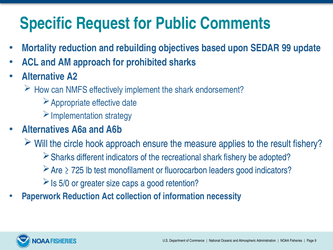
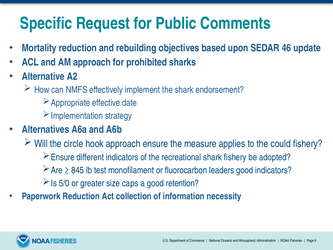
99: 99 -> 46 (286, 48)
result: result -> could (281, 144)
Sharks: Sharks -> Ensure (63, 157)
725: 725 -> 845 (78, 170)
